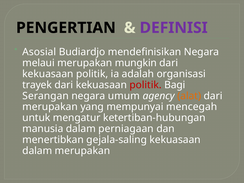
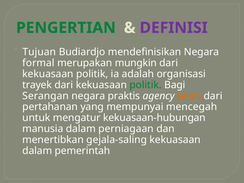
PENGERTIAN colour: black -> green (66, 28)
Asosial: Asosial -> Tujuan (39, 52)
melaui: melaui -> formal (38, 63)
politik colour: red -> green (146, 85)
umum: umum -> praktis (124, 96)
merupakan: merupakan -> pertahanan (50, 107)
ketertiban-hubungan: ketertiban-hubungan -> kekuasaan-hubungan (154, 118)
dalam merupakan: merupakan -> pemerintah (82, 151)
